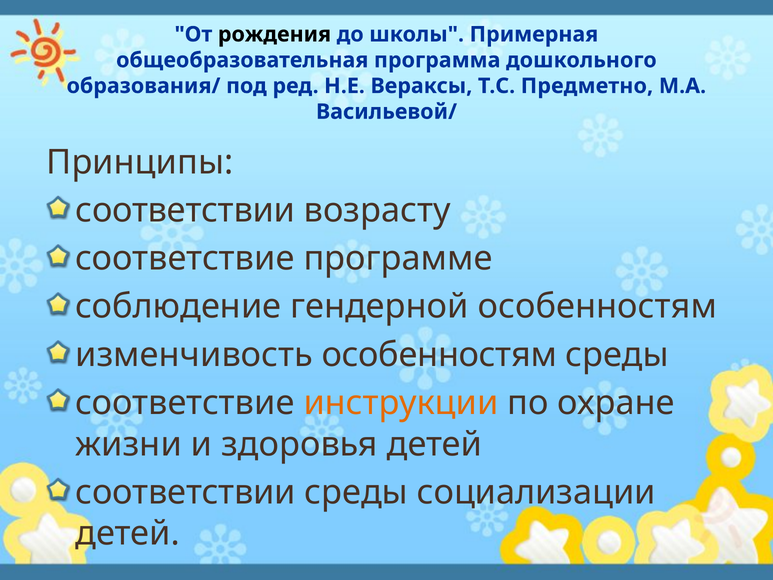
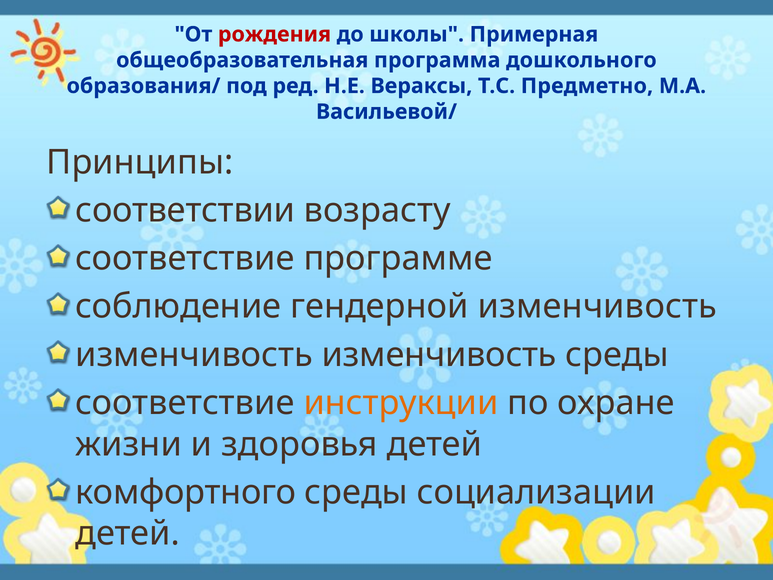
рождения colour: black -> red (274, 34)
гендерной особенностям: особенностям -> изменчивость (597, 307)
особенностям: особенностям -> изменчивость (439, 355)
соответствии: соответствии -> комфортного (186, 492)
